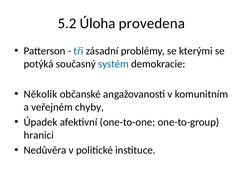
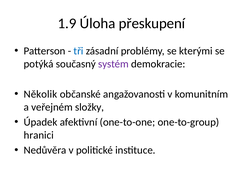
5.2: 5.2 -> 1.9 (67, 24)
provedena: provedena -> přeskupení (152, 24)
systém colour: blue -> purple (113, 64)
chyby: chyby -> složky (90, 107)
